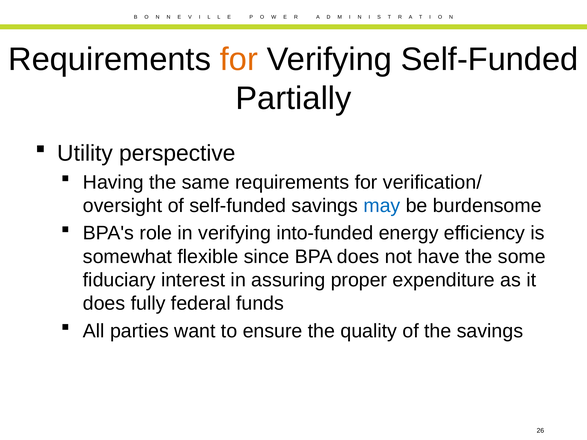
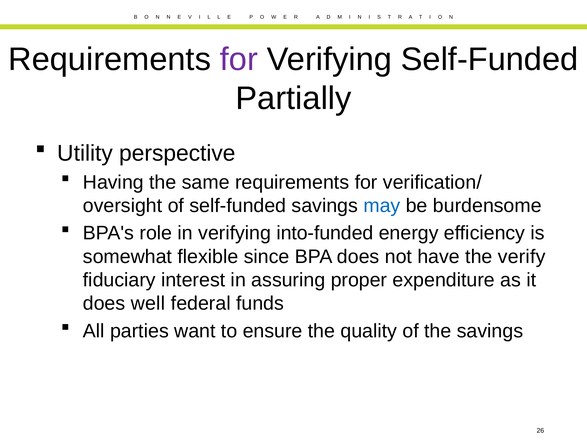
for colour: orange -> purple (239, 59)
some: some -> verify (522, 257)
fully: fully -> well (148, 304)
